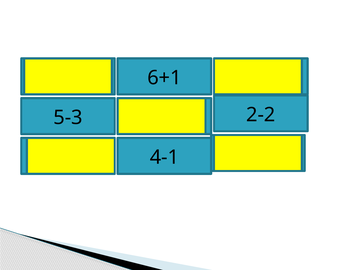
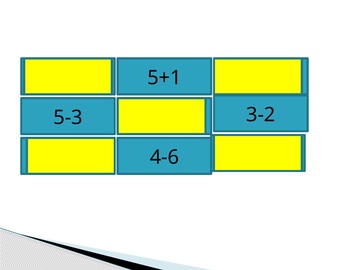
6+1: 6+1 -> 5+1 (164, 78)
2-2: 2-2 -> 3-2 (261, 115)
4-1: 4-1 -> 4-6 (164, 157)
